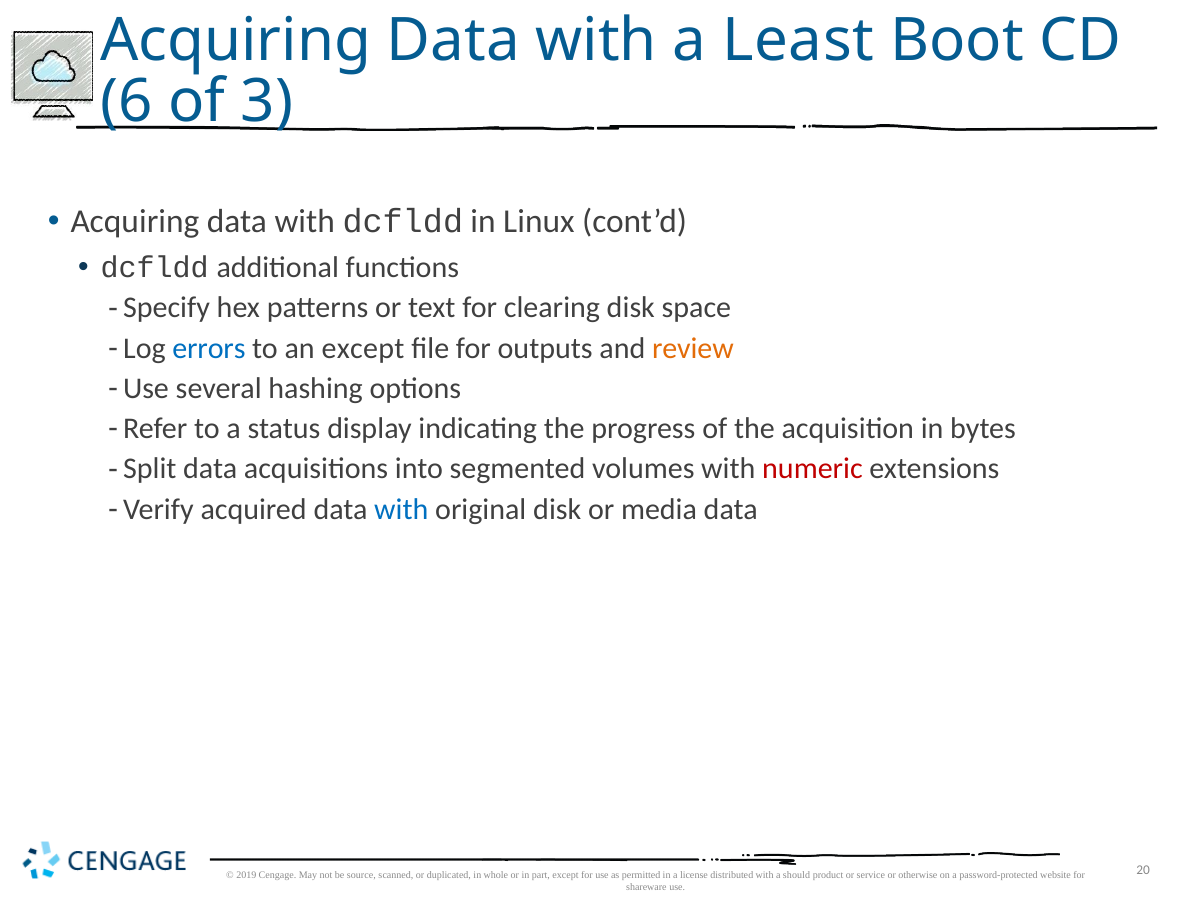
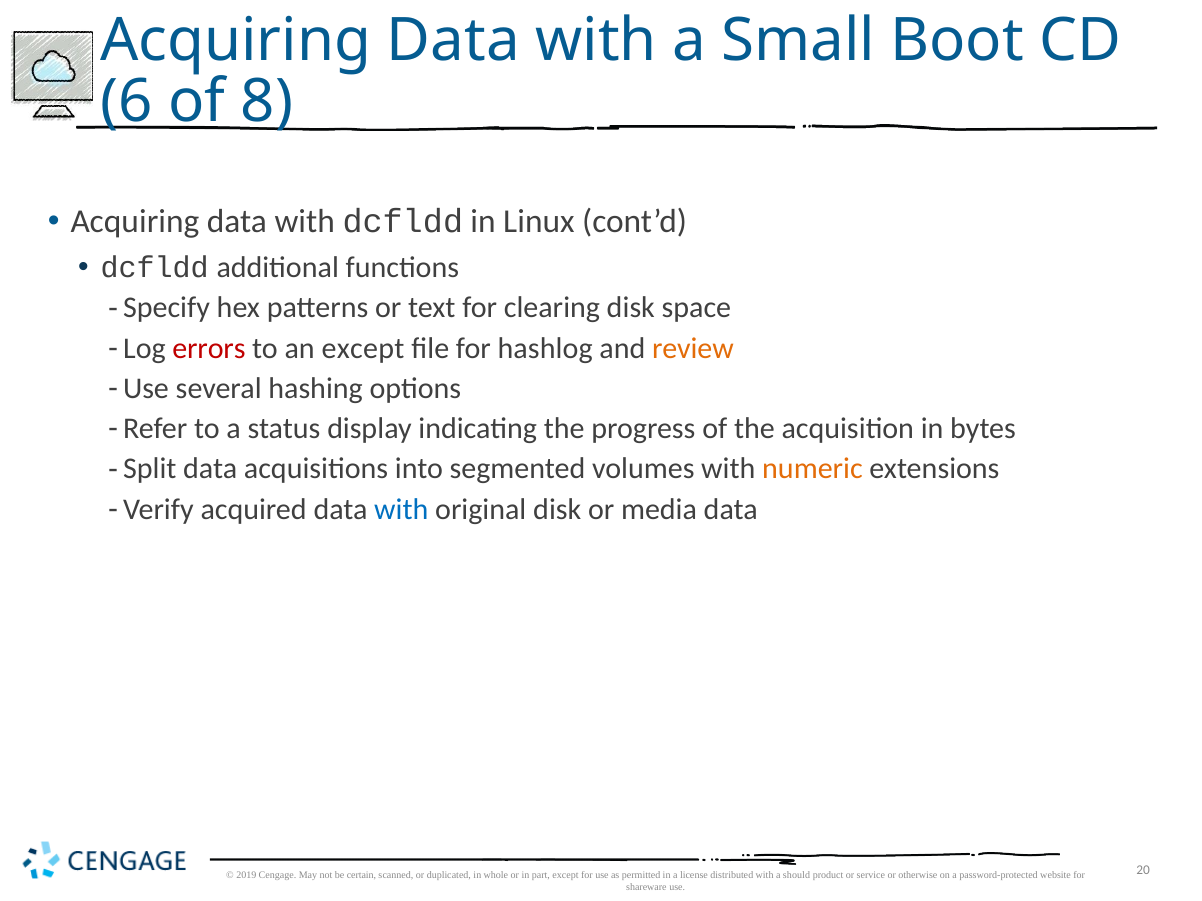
Least: Least -> Small (799, 41)
3: 3 -> 8 (267, 102)
errors colour: blue -> red (209, 348)
outputs: outputs -> hashlog (545, 348)
numeric colour: red -> orange (812, 469)
source: source -> certain (361, 876)
